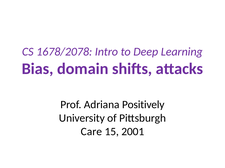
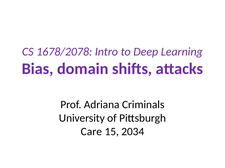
Positively: Positively -> Criminals (143, 105)
2001: 2001 -> 2034 (133, 132)
